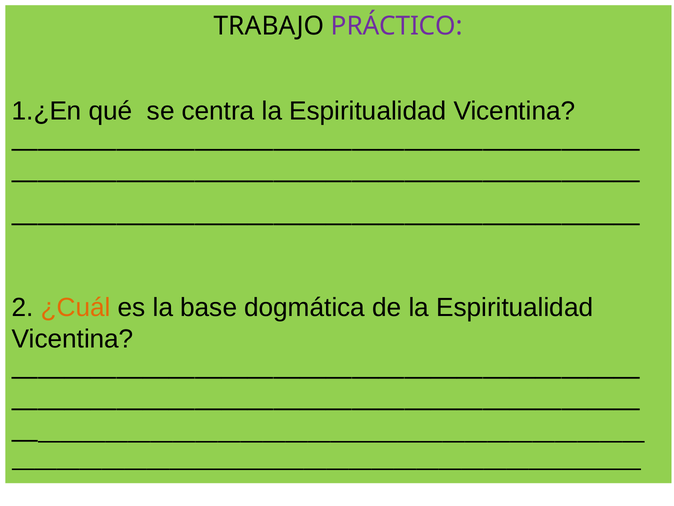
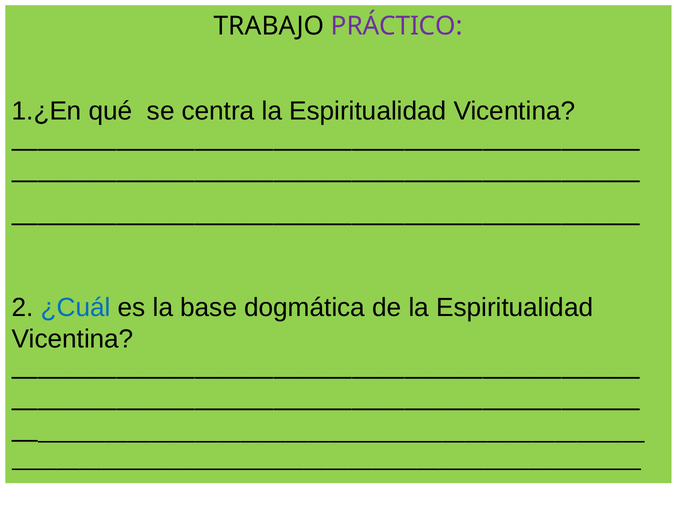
¿Cuál colour: orange -> blue (76, 307)
